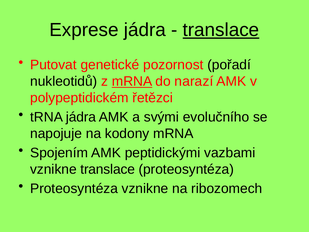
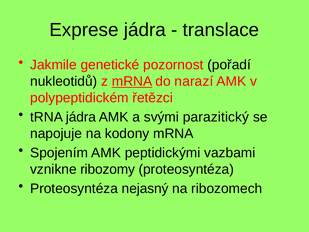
translace underline: present -> none (221, 30)
Putovat: Putovat -> Jakmile (53, 65)
evolučního: evolučního -> parazitický (216, 117)
vznikne translace: translace -> ribozomy (108, 169)
Proteosyntéza vznikne: vznikne -> nejasný (145, 188)
